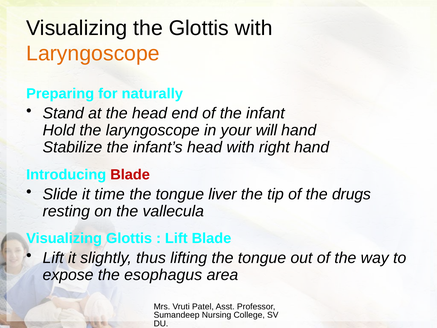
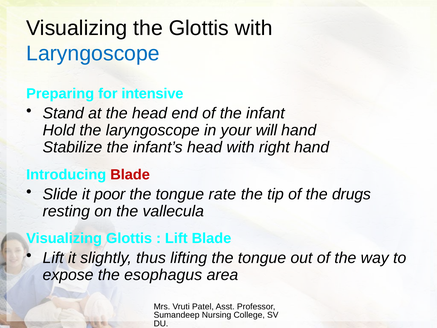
Laryngoscope colour: orange -> blue (93, 53)
naturally: naturally -> intensive (152, 94)
time: time -> poor (110, 194)
liver: liver -> rate (222, 194)
